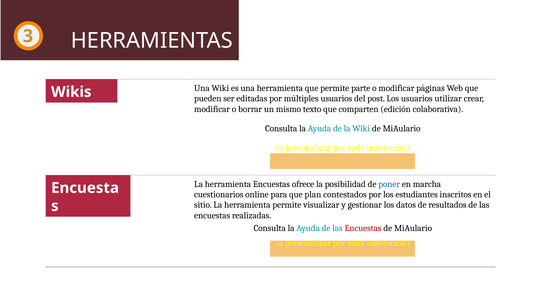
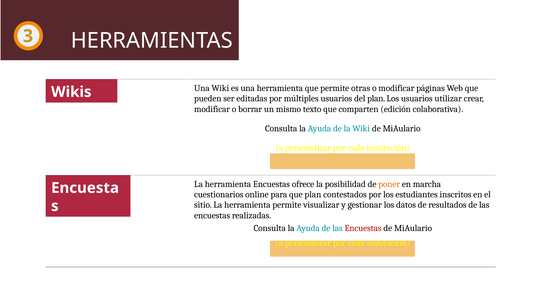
parte: parte -> otras (361, 88)
del post: post -> plan (376, 99)
poner colour: blue -> orange (389, 184)
